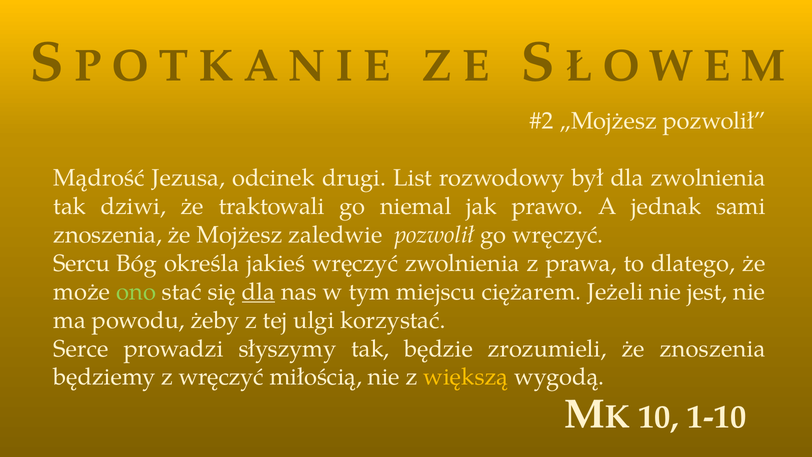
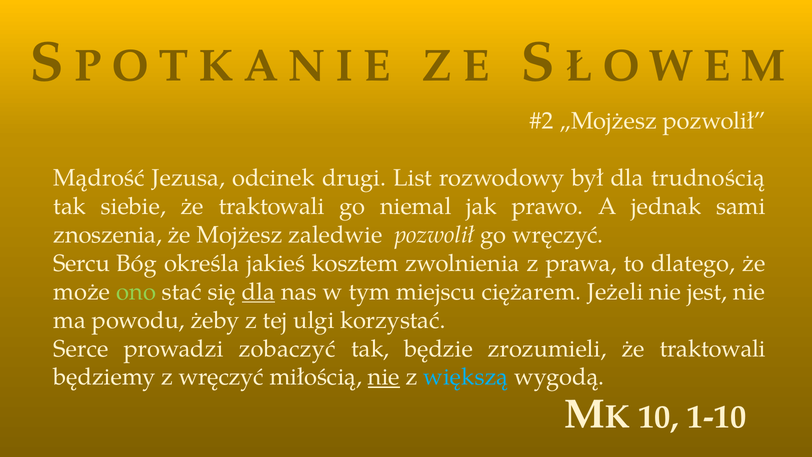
dla zwolnienia: zwolnienia -> trudnością (708, 178)
dziwi: dziwi -> siebie (133, 206)
jakieś wręczyć: wręczyć -> kosztem (355, 263)
słyszymy: słyszymy -> zobaczyć (287, 349)
zrozumieli że znoszenia: znoszenia -> traktowali (713, 349)
nie underline: none -> present (384, 377)
większą colour: yellow -> light blue (466, 377)
